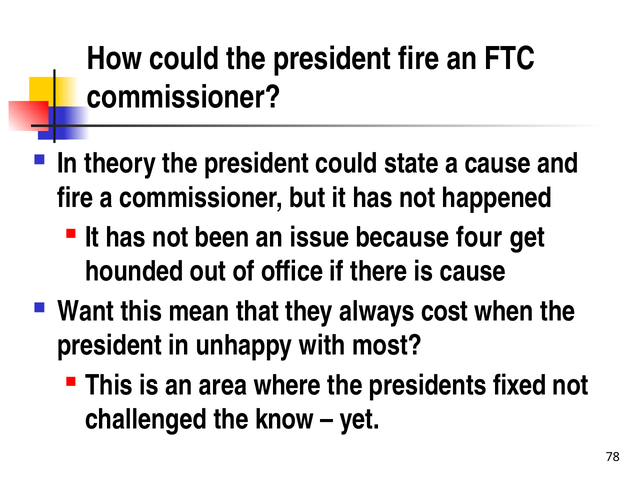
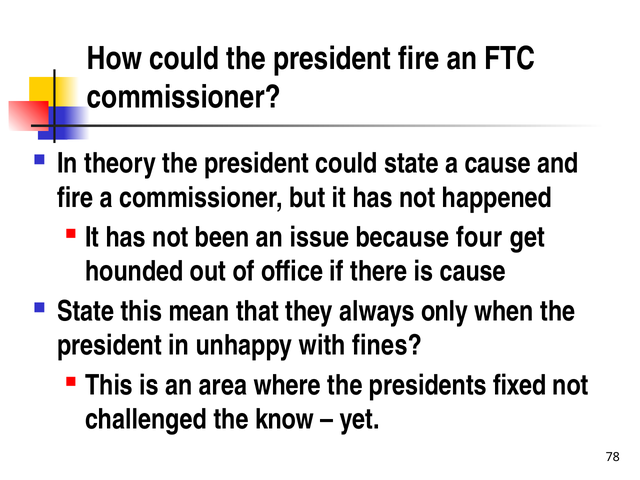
Want: Want -> State (86, 311)
cost: cost -> only (445, 311)
most: most -> fines (387, 346)
